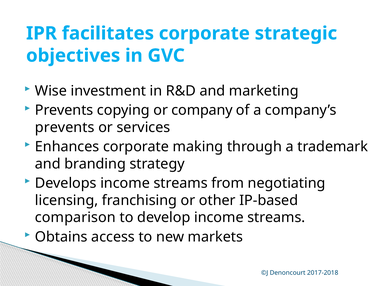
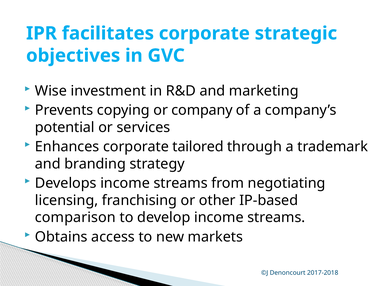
prevents: prevents -> potential (65, 128)
making: making -> tailored (198, 147)
